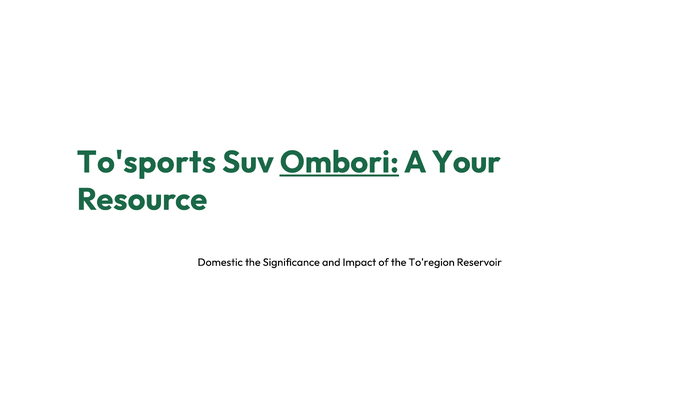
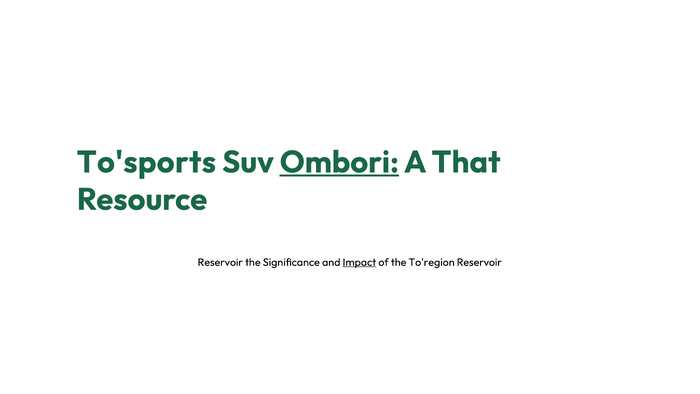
Your: Your -> That (466, 162)
Domestic: Domestic -> Reservoir (220, 262)
Impact underline: none -> present (359, 262)
